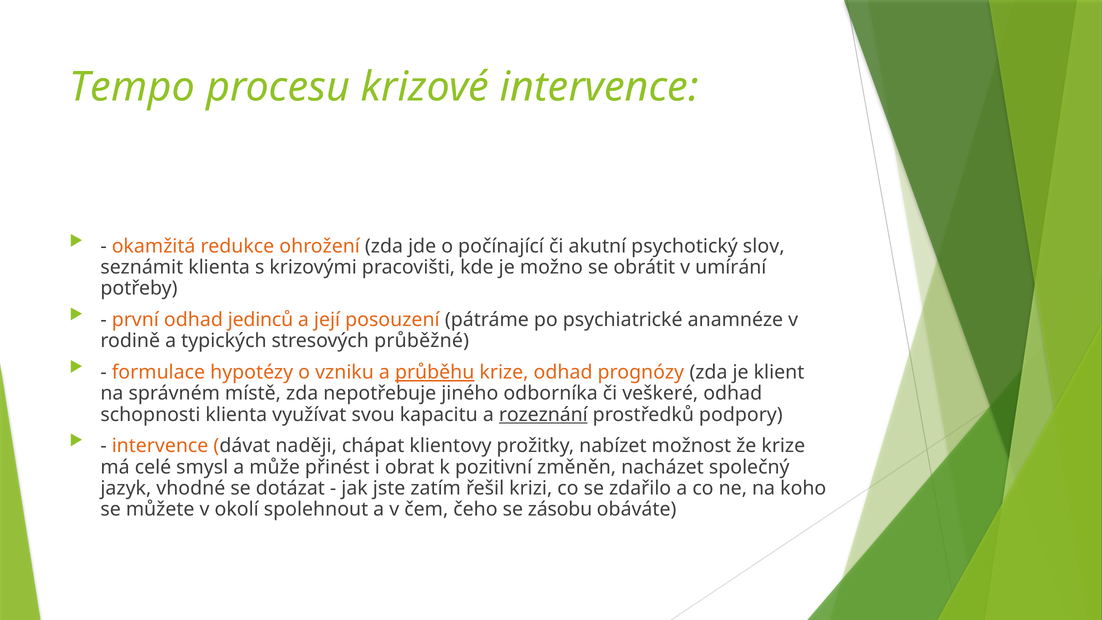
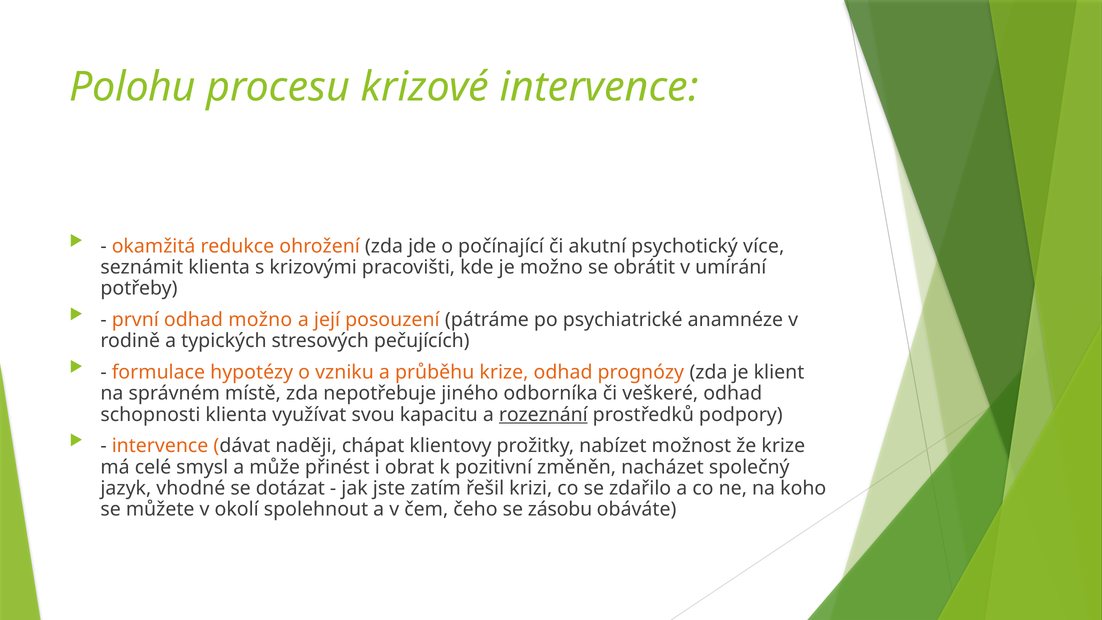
Tempo: Tempo -> Polohu (133, 87)
slov: slov -> více (764, 246)
odhad jedinců: jedinců -> možno (260, 320)
průběžné: průběžné -> pečujících (422, 341)
průběhu underline: present -> none (435, 372)
